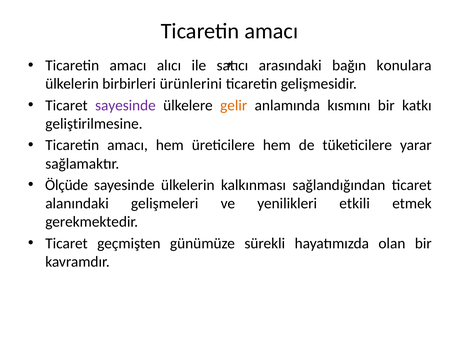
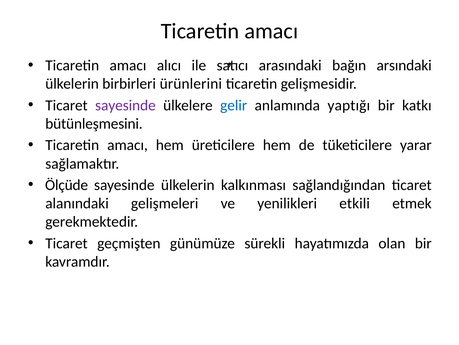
konulara: konulara -> arsındaki (404, 65)
gelir colour: orange -> blue (234, 105)
kısmını: kısmını -> yaptığı (349, 105)
geliştirilmesine: geliştirilmesine -> bütünleşmesini (94, 124)
